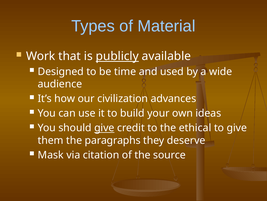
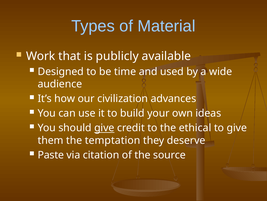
publicly underline: present -> none (117, 56)
paragraphs: paragraphs -> temptation (113, 140)
Mask: Mask -> Paste (51, 154)
